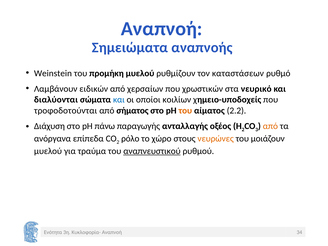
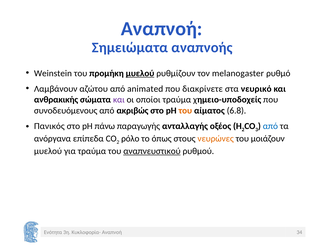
μυελού underline: none -> present (140, 73)
καταστάσεων: καταστάσεων -> melanogaster (238, 73)
ειδικών: ειδικών -> αζώτου (94, 89)
χερσαίων: χερσαίων -> animated (145, 89)
χρωστικών: χρωστικών -> διακρίνετε (203, 89)
διαλύονται: διαλύονται -> ανθρακικής (56, 100)
και colour: blue -> purple (119, 100)
οποίοι κοιλίων: κοιλίων -> τραύμα (177, 100)
τροφοδοτούνται: τροφοδοτούνται -> συνοδευόμενους (66, 111)
σήματος: σήματος -> ακριβώς (132, 111)
2.2: 2.2 -> 6.8 (236, 111)
Διάχυση: Διάχυση -> Πανικός (49, 126)
από colour: orange -> blue (270, 126)
χώρο: χώρο -> όπως (162, 139)
